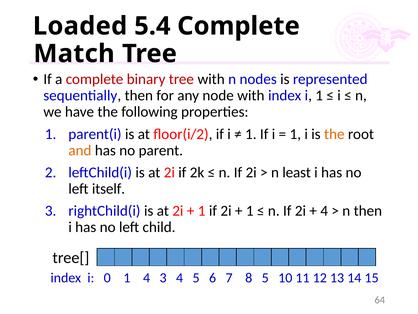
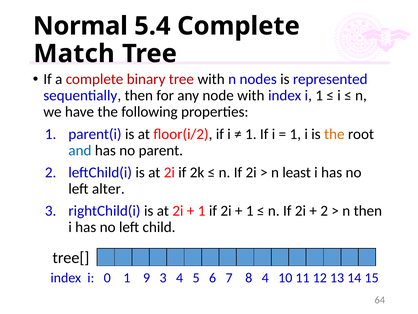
Loaded: Loaded -> Normal (80, 26)
and colour: orange -> blue (80, 150)
itself: itself -> alter (108, 189)
4: 4 -> 2 (324, 211)
1 4: 4 -> 9 (147, 278)
8 5: 5 -> 4 (265, 278)
